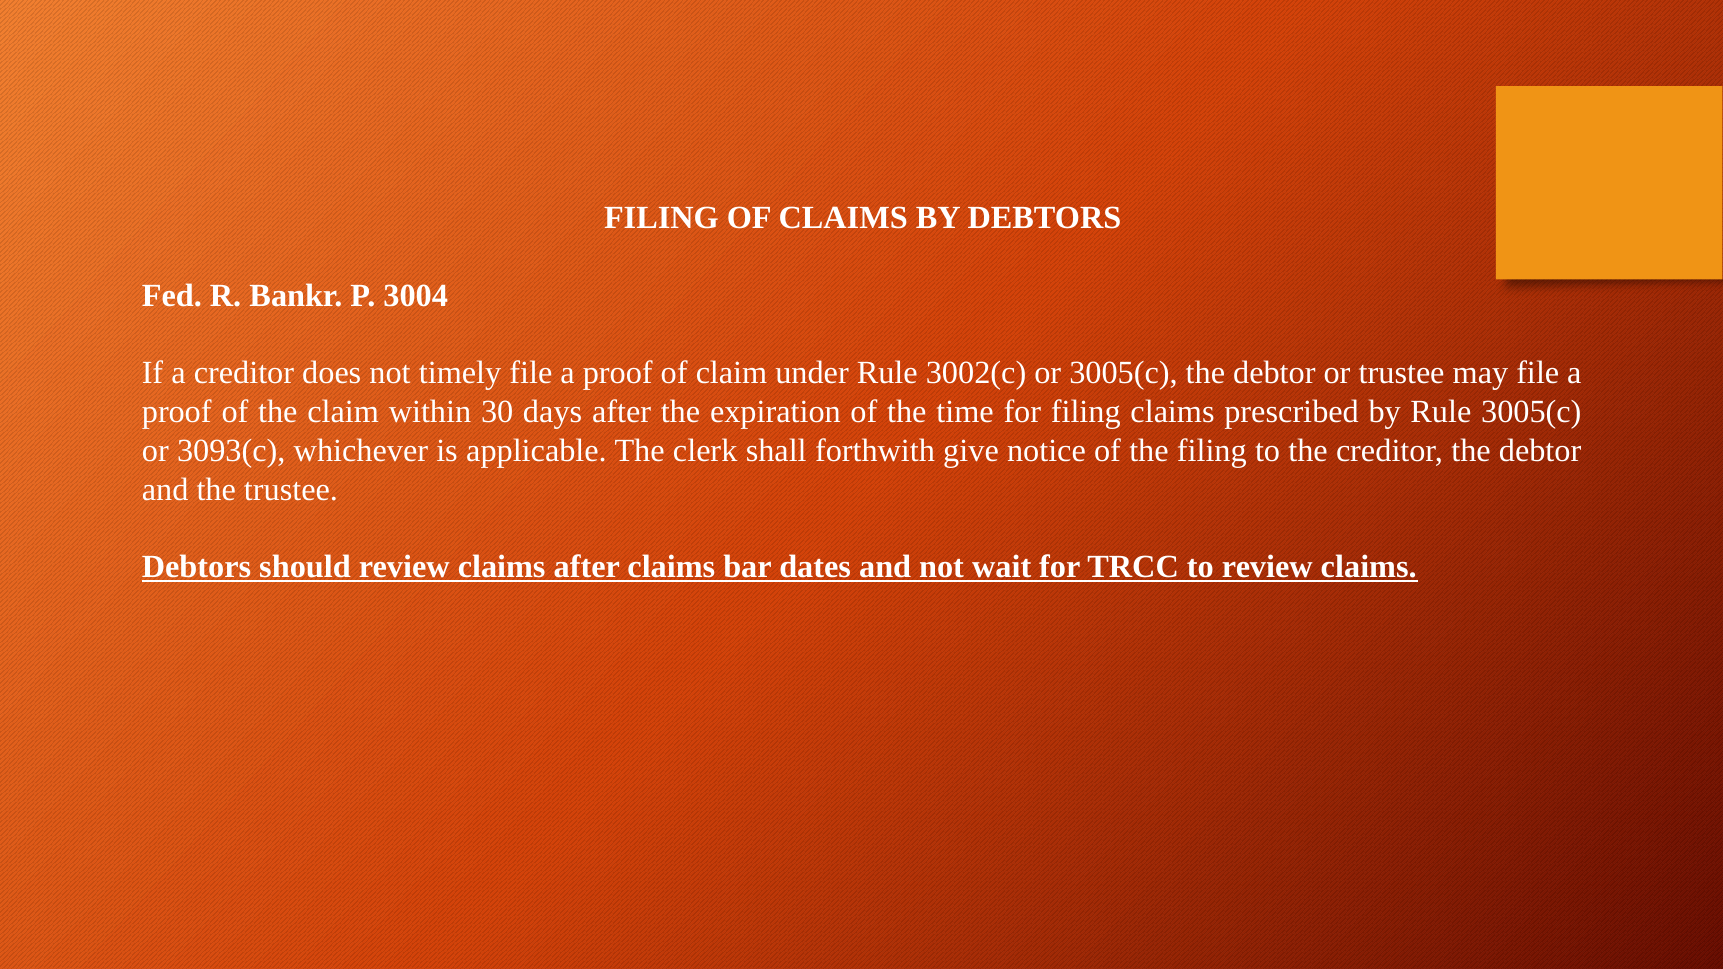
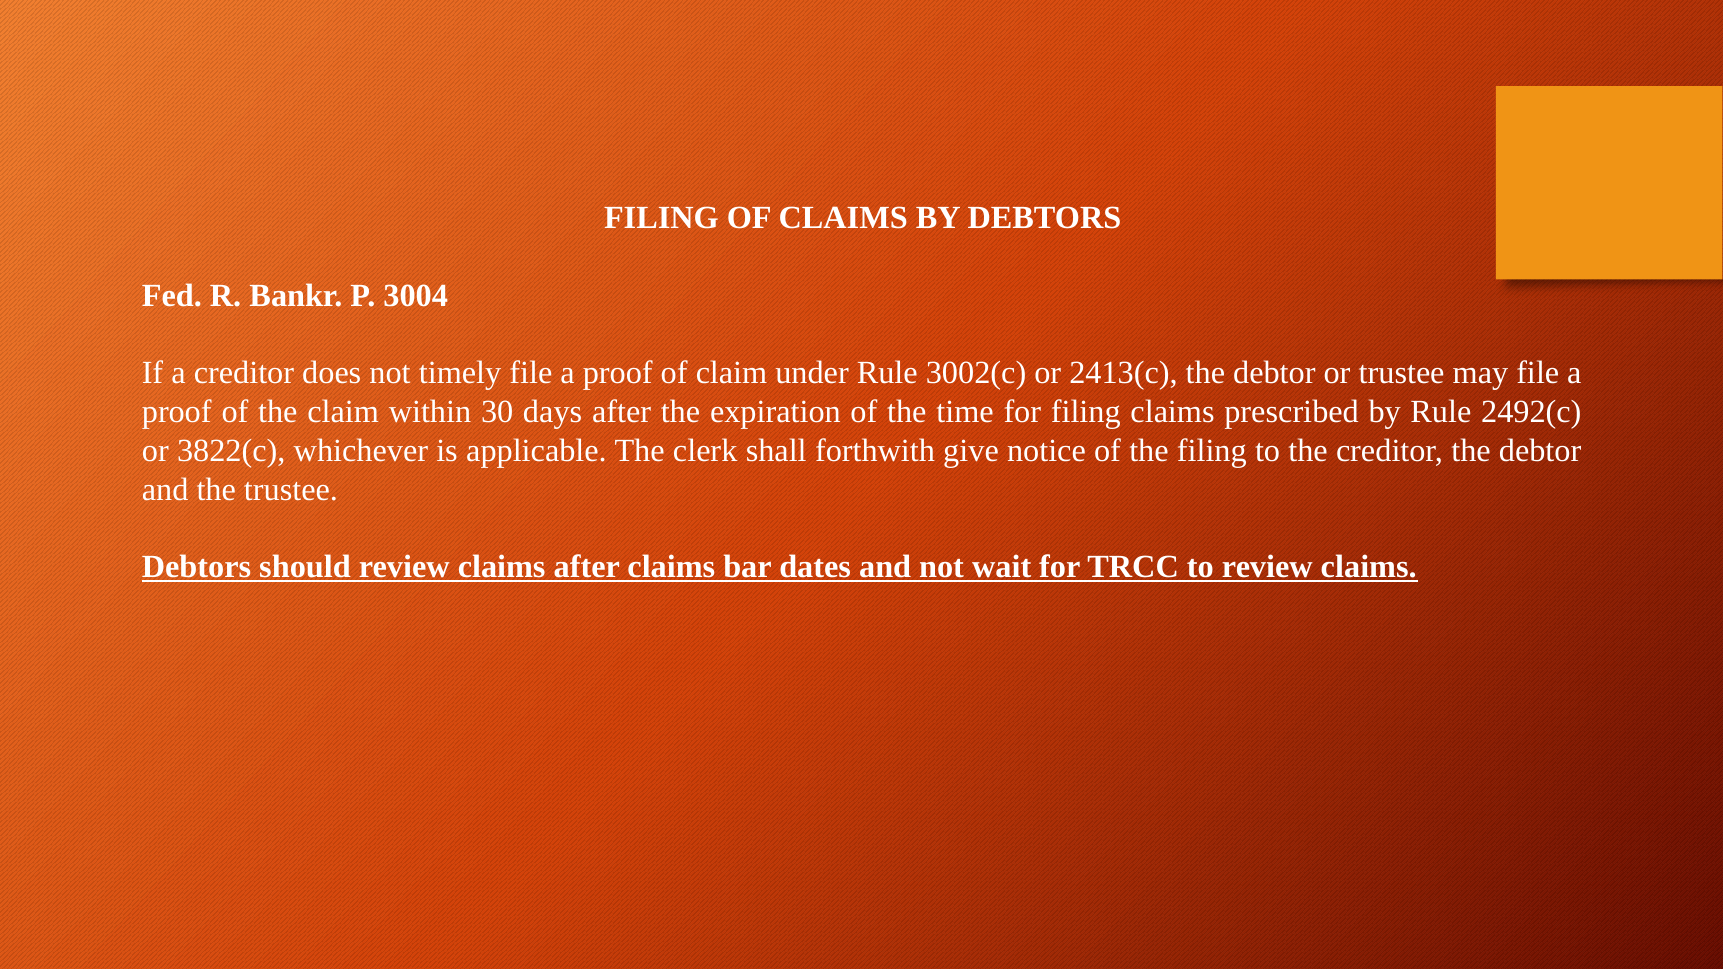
or 3005(c: 3005(c -> 2413(c (1123, 373)
Rule 3005(c: 3005(c -> 2492(c (1531, 412)
3093(c: 3093(c -> 3822(c (231, 451)
